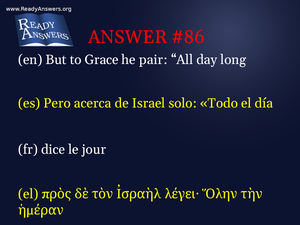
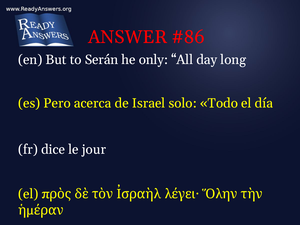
Grace: Grace -> Serán (102, 60)
pair: pair -> only (153, 60)
